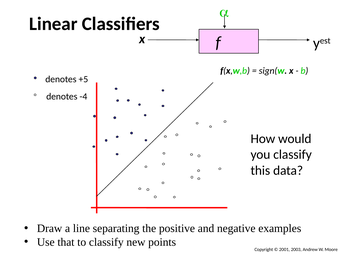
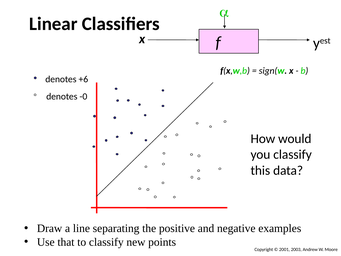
+5: +5 -> +6 (83, 79)
-4: -4 -> -0 (83, 96)
